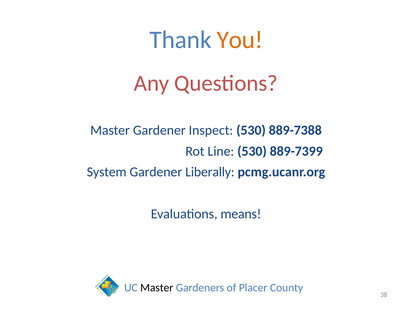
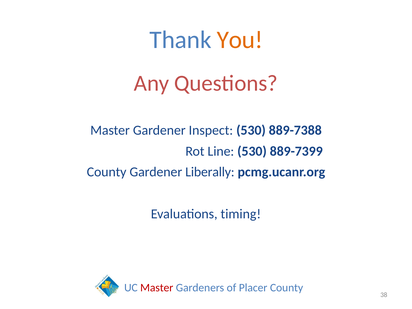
System: System -> County (107, 172)
means: means -> timing (241, 214)
Master colour: black -> red (157, 288)
